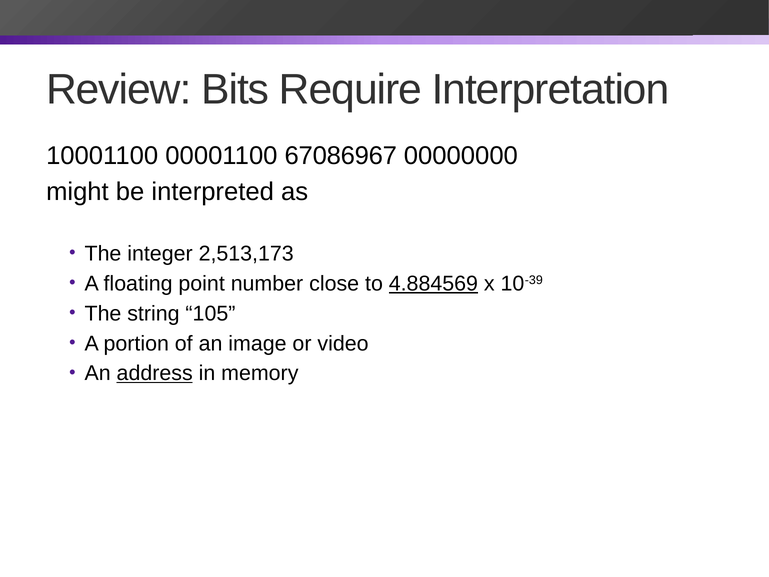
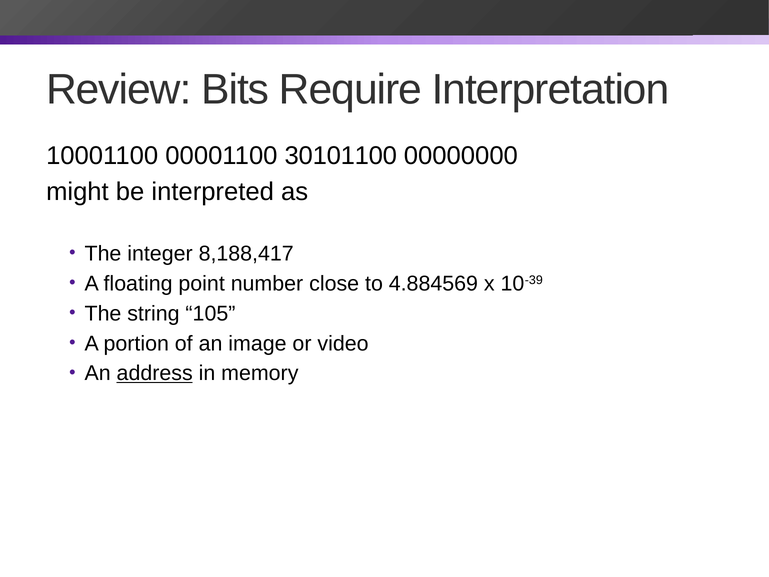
67086967: 67086967 -> 30101100 (341, 156)
2,513,173: 2,513,173 -> 8,188,417 (246, 254)
4.884569 underline: present -> none (433, 283)
